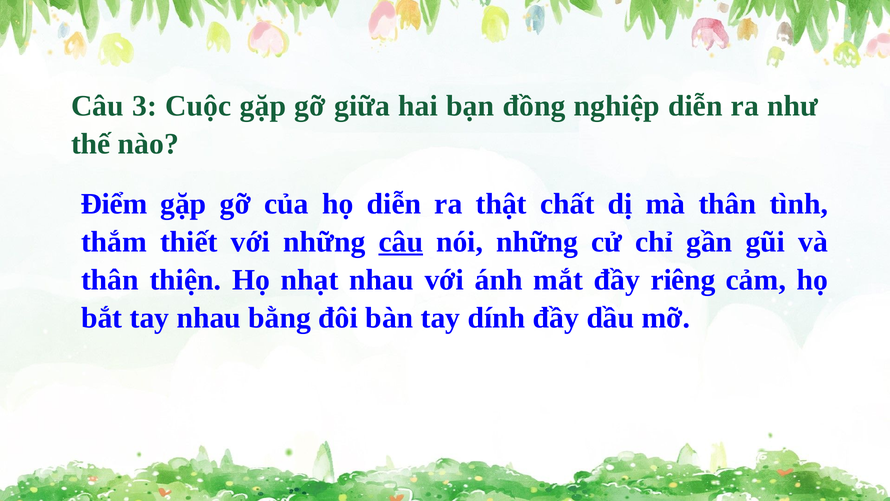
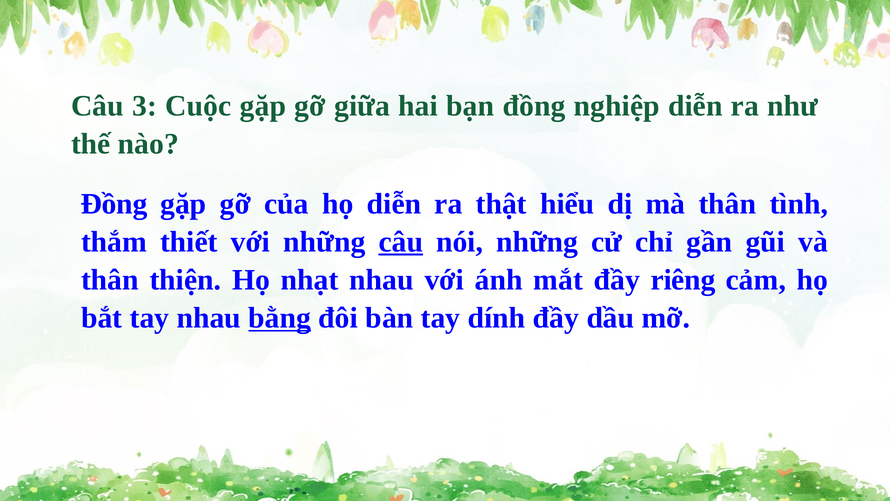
Điểm: Điểm -> Đồng (114, 204)
chất: chất -> hiểu (567, 204)
bằng underline: none -> present (280, 318)
